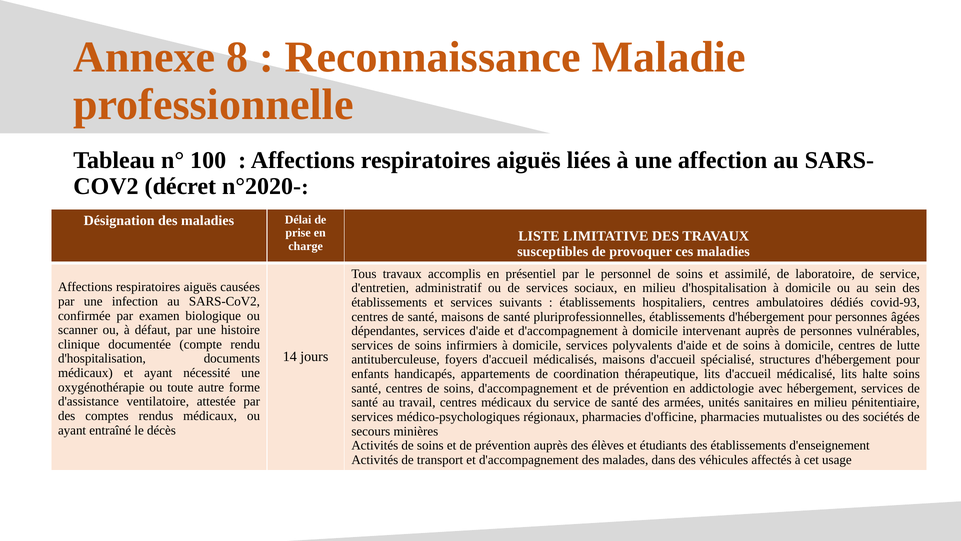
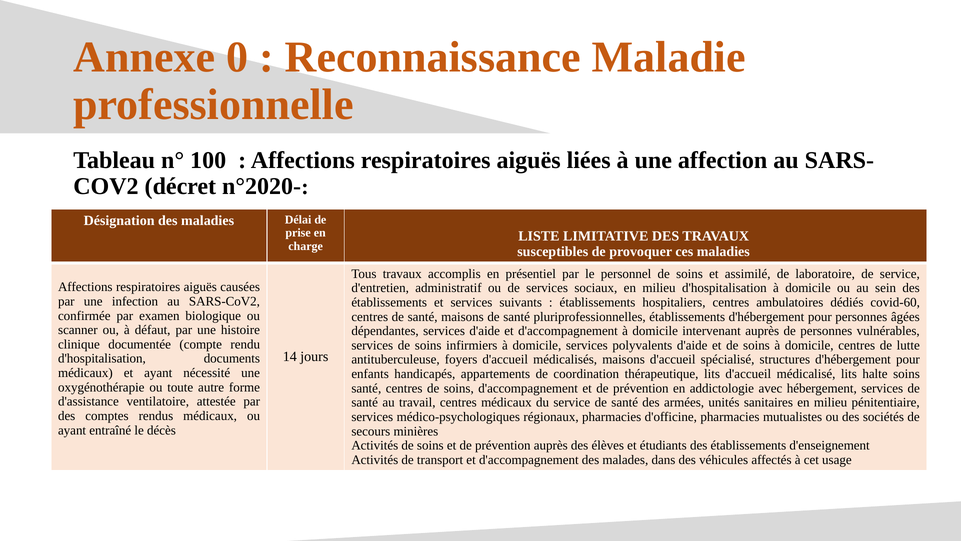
8: 8 -> 0 (237, 57)
covid-93: covid-93 -> covid-60 (895, 302)
